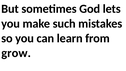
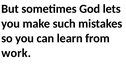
grow: grow -> work (16, 53)
